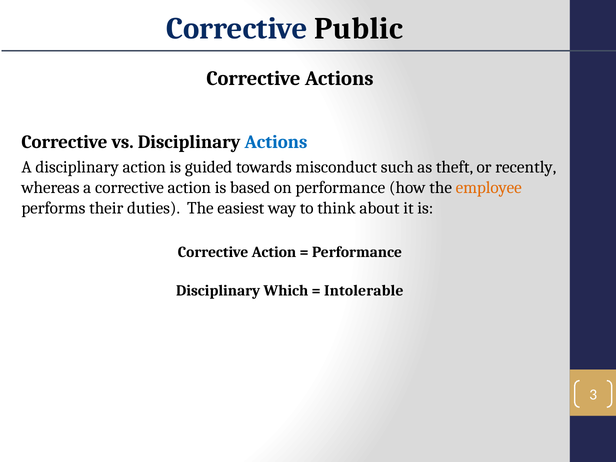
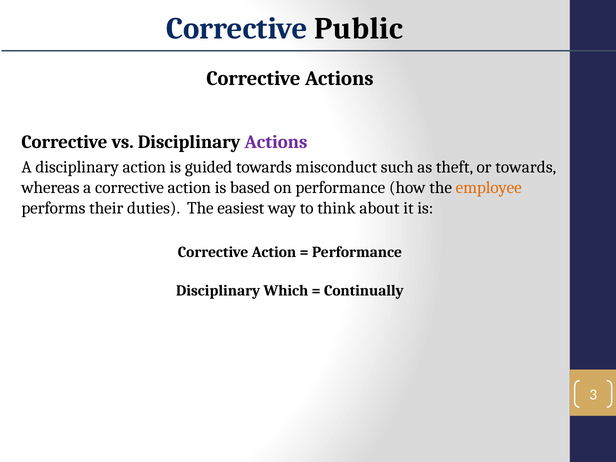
Actions colour: blue -> purple (276, 142)
or recently: recently -> towards (526, 167)
Intolerable: Intolerable -> Continually (364, 290)
